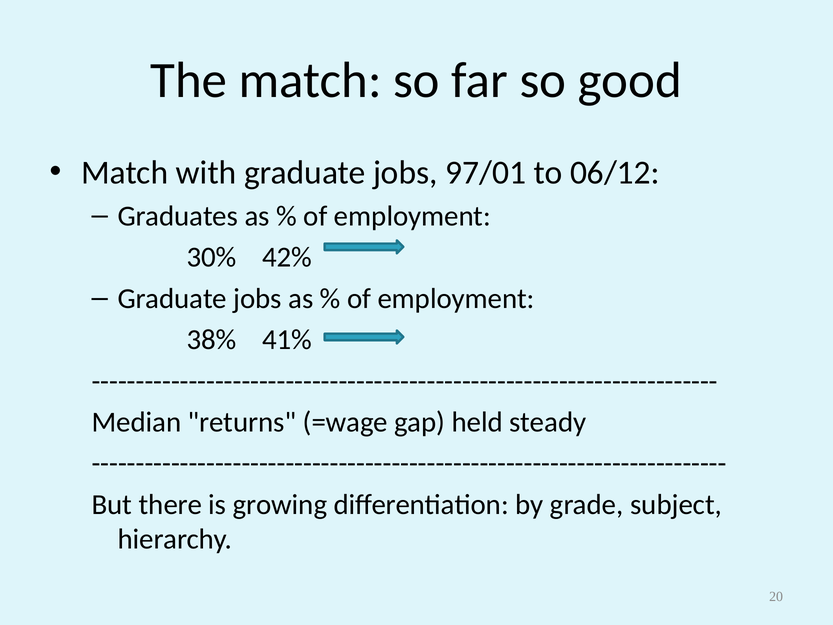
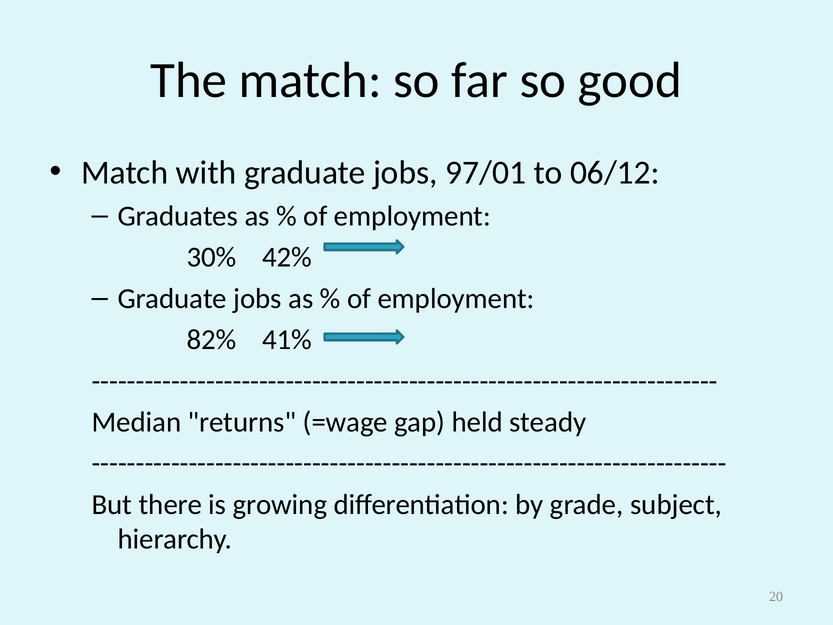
38%: 38% -> 82% (212, 340)
